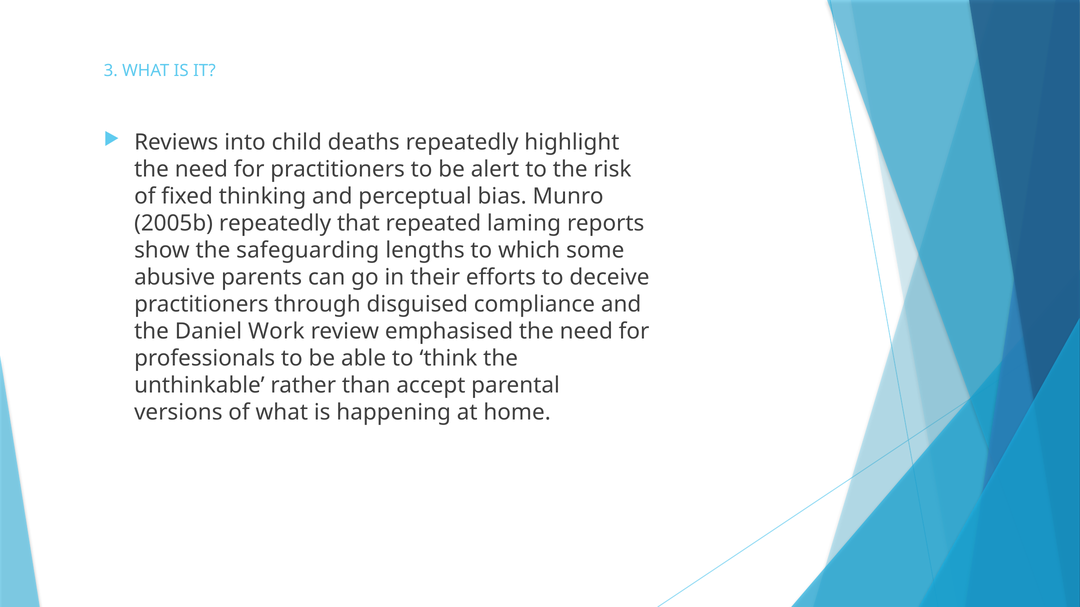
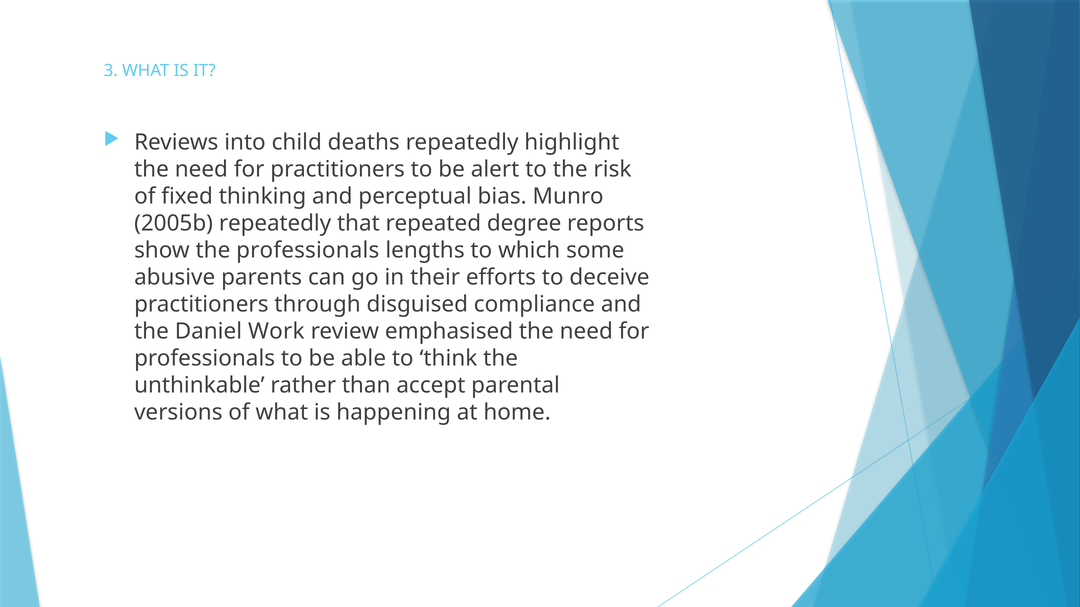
laming: laming -> degree (524, 224)
the safeguarding: safeguarding -> professionals (308, 251)
